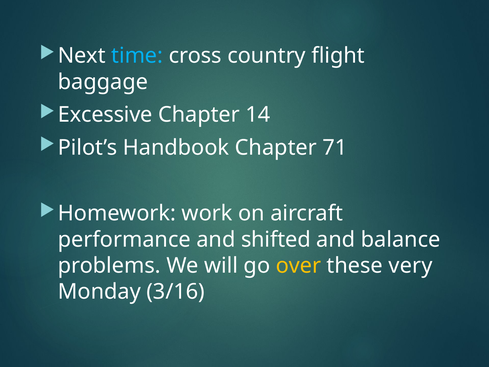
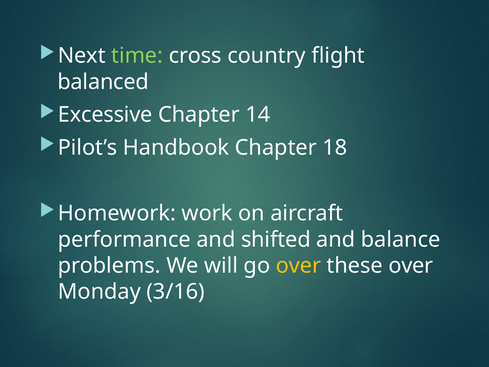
time colour: light blue -> light green (137, 56)
baggage: baggage -> balanced (103, 82)
71: 71 -> 18 (335, 148)
these very: very -> over (411, 266)
